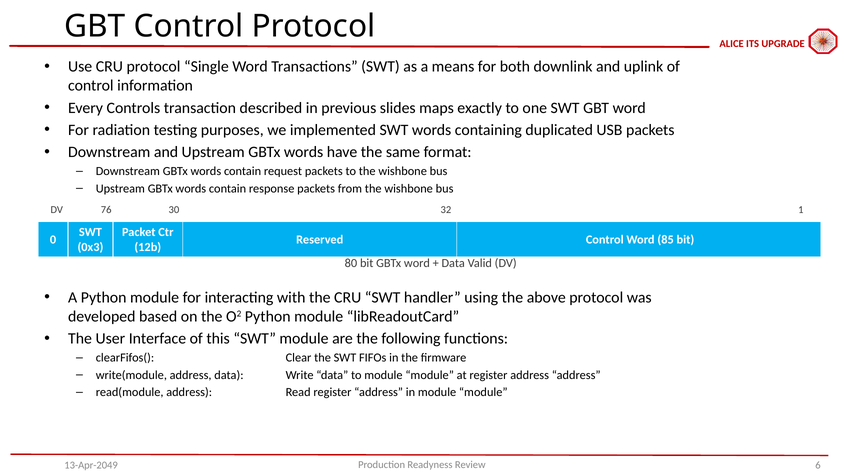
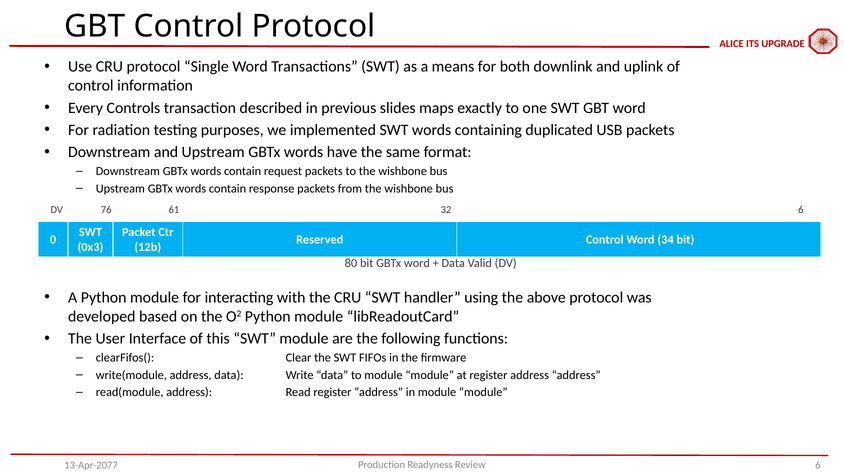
30: 30 -> 61 (174, 210)
32 1: 1 -> 6 (801, 210)
85: 85 -> 34 (666, 240)
13-Apr-2049: 13-Apr-2049 -> 13-Apr-2077 (91, 465)
